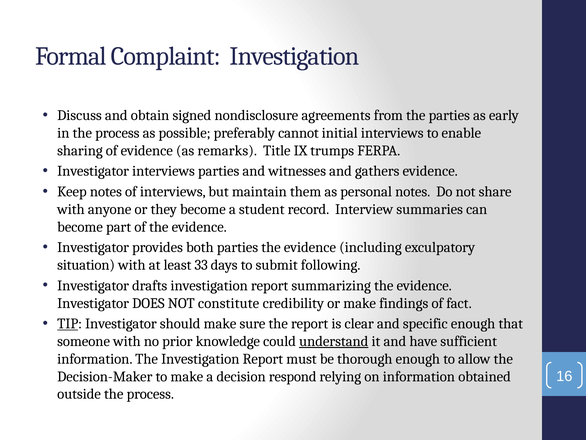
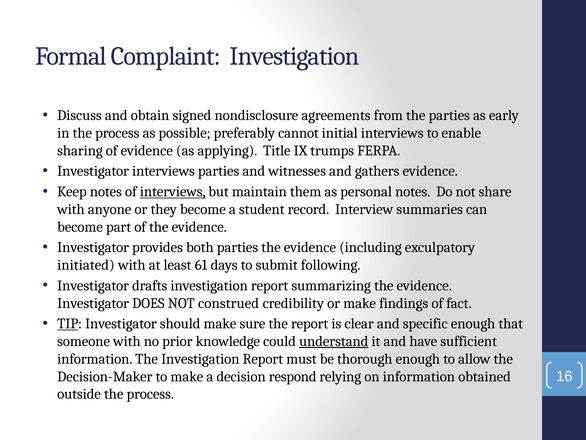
remarks: remarks -> applying (227, 150)
interviews underline: none -> present (173, 191)
situation: situation -> initiated (86, 265)
33: 33 -> 61 (201, 265)
constitute: constitute -> construed (229, 303)
